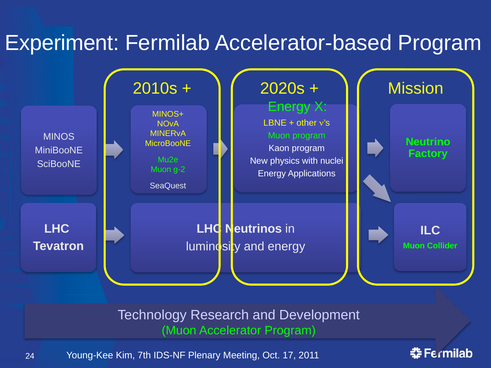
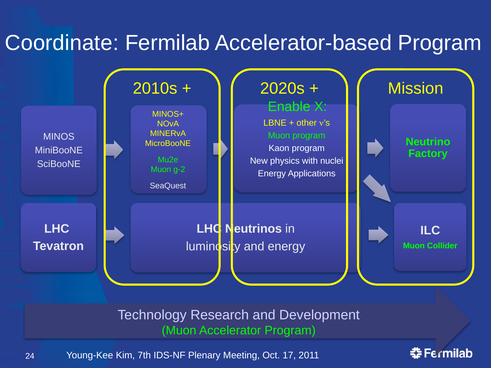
Experiment: Experiment -> Coordinate (62, 43)
Energy: Energy -> Enable (289, 107)
